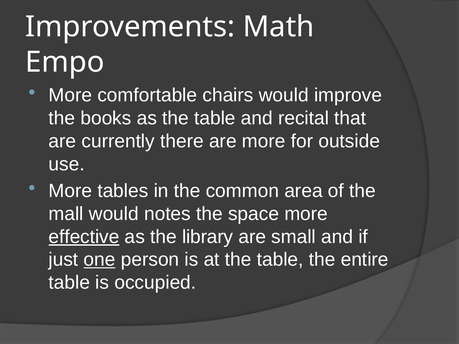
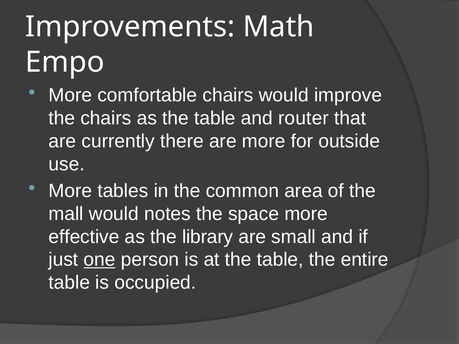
the books: books -> chairs (106, 118)
recital: recital -> router (303, 118)
effective underline: present -> none (84, 237)
